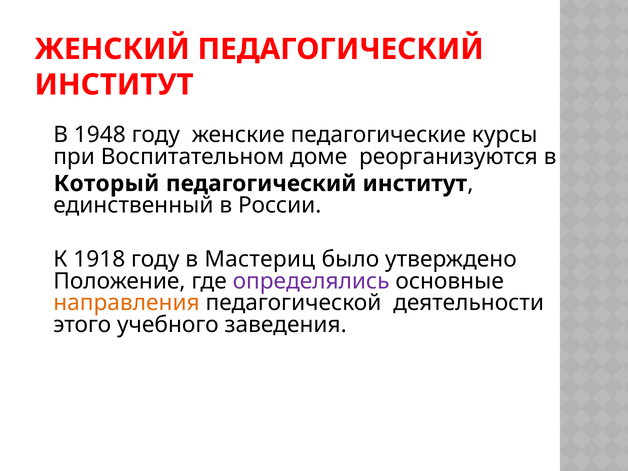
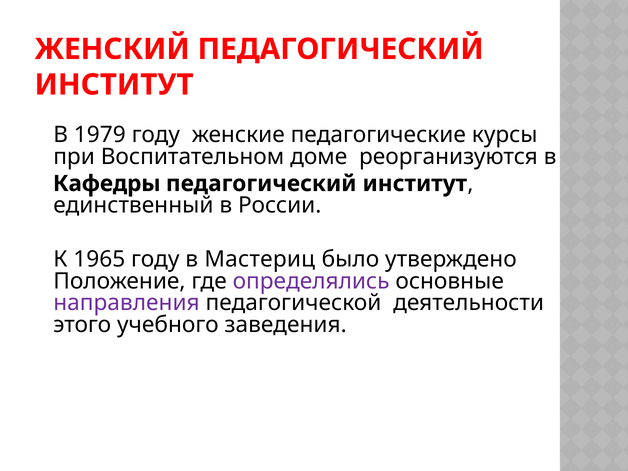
1948: 1948 -> 1979 (100, 135)
Который: Который -> Кафедры (107, 184)
1918: 1918 -> 1965 (99, 259)
направления colour: orange -> purple (126, 303)
